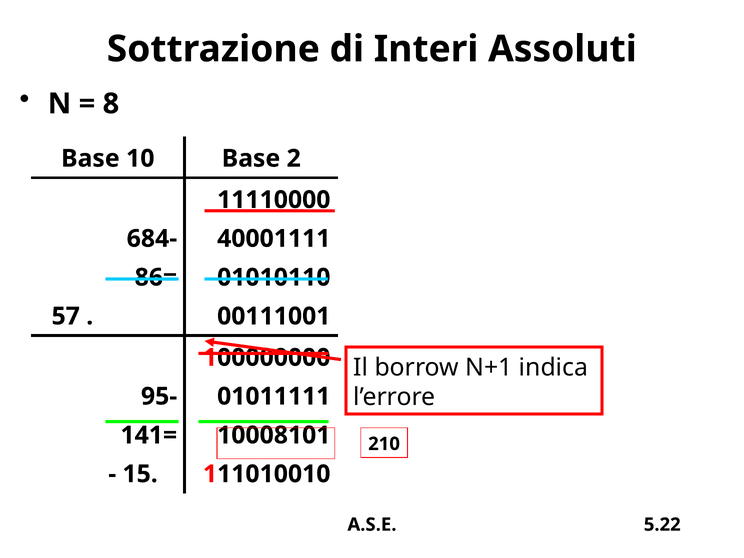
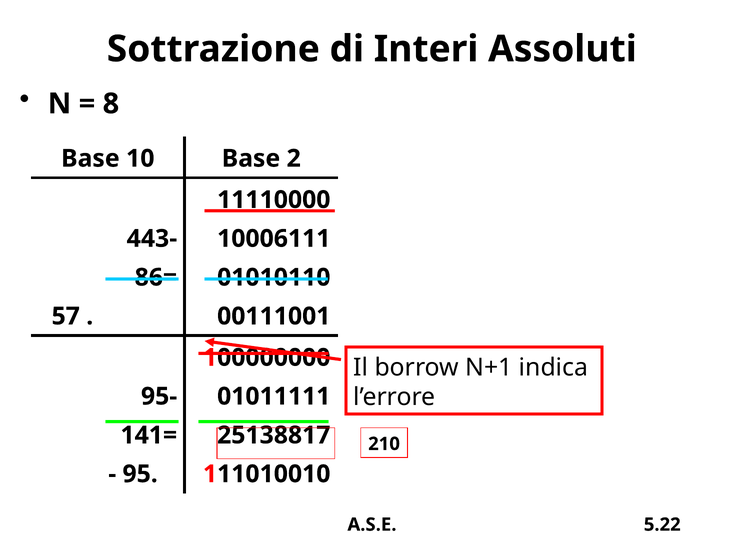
684-: 684- -> 443- (152, 239)
40001111: 40001111 -> 10006111 (274, 239)
10008101: 10008101 -> 25138817 (274, 435)
15: 15 -> 95 (140, 474)
